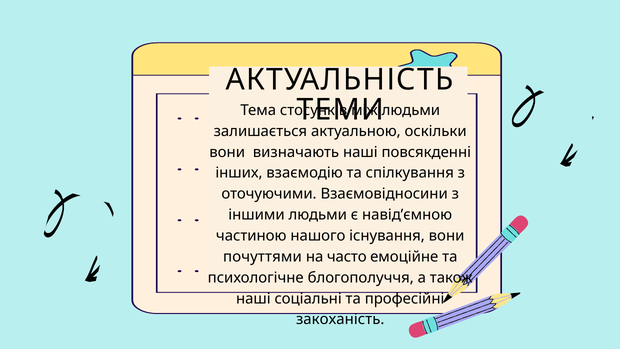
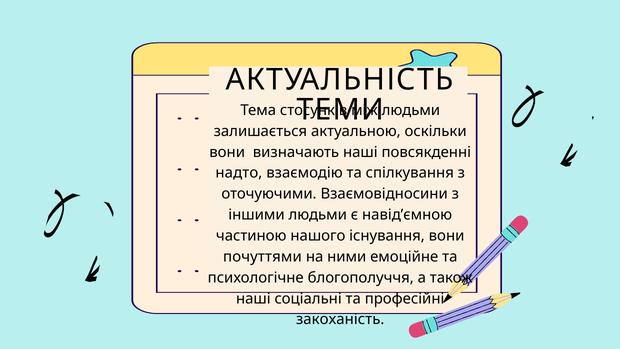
інших: інших -> надто (239, 173)
часто: часто -> ними (347, 257)
